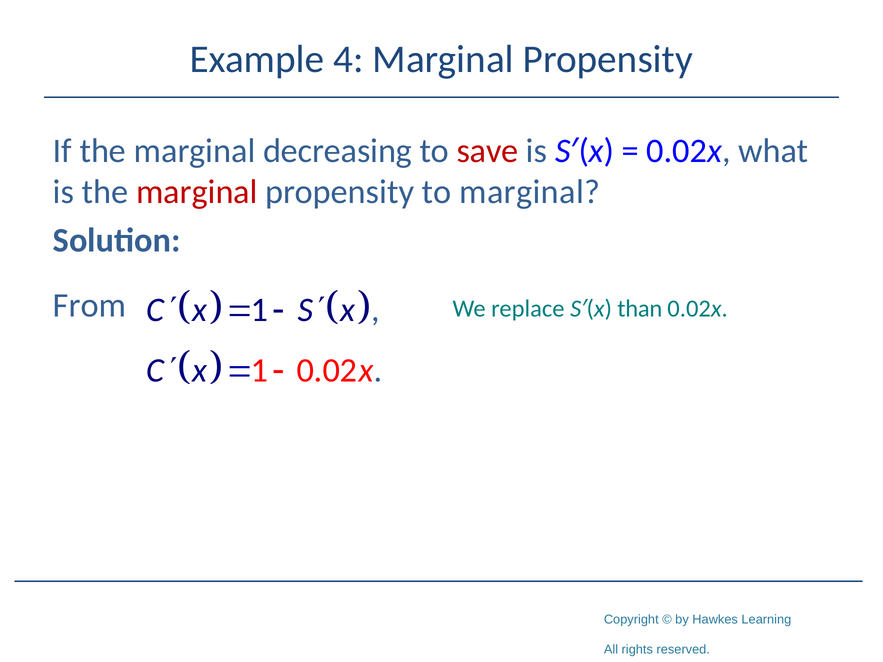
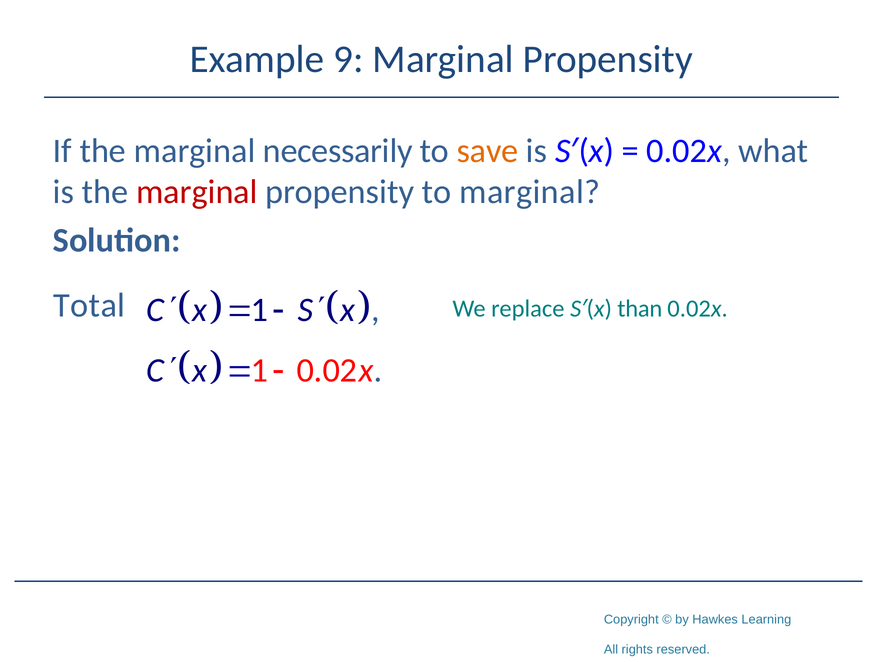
4: 4 -> 9 (348, 59)
decreasing: decreasing -> necessarily (338, 151)
save colour: red -> orange (488, 151)
From: From -> Total (89, 306)
